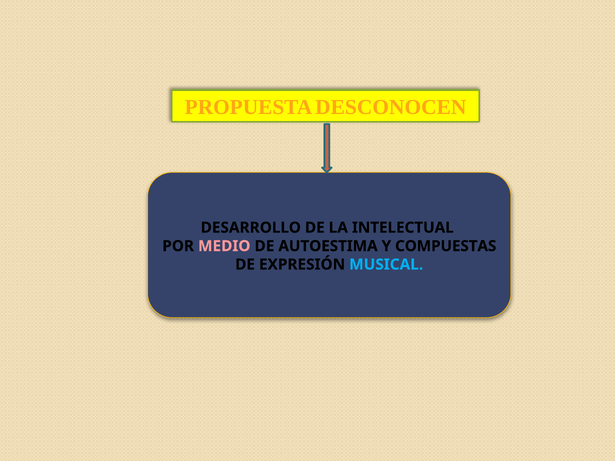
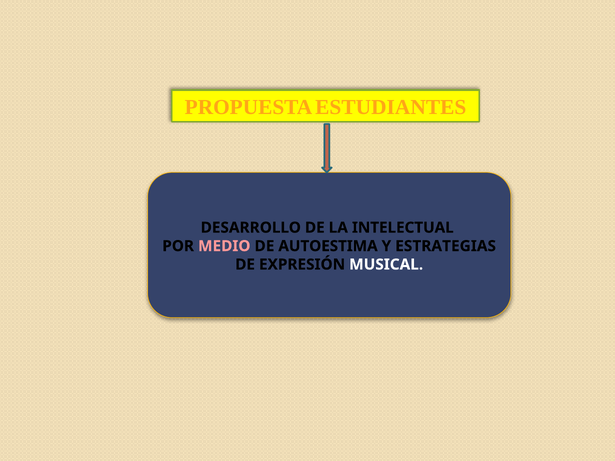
DESCONOCEN: DESCONOCEN -> ESTUDIANTES (391, 107)
COMPUESTAS: COMPUESTAS -> ESTRATEGIAS (446, 246)
MUSICAL colour: light blue -> white (386, 265)
